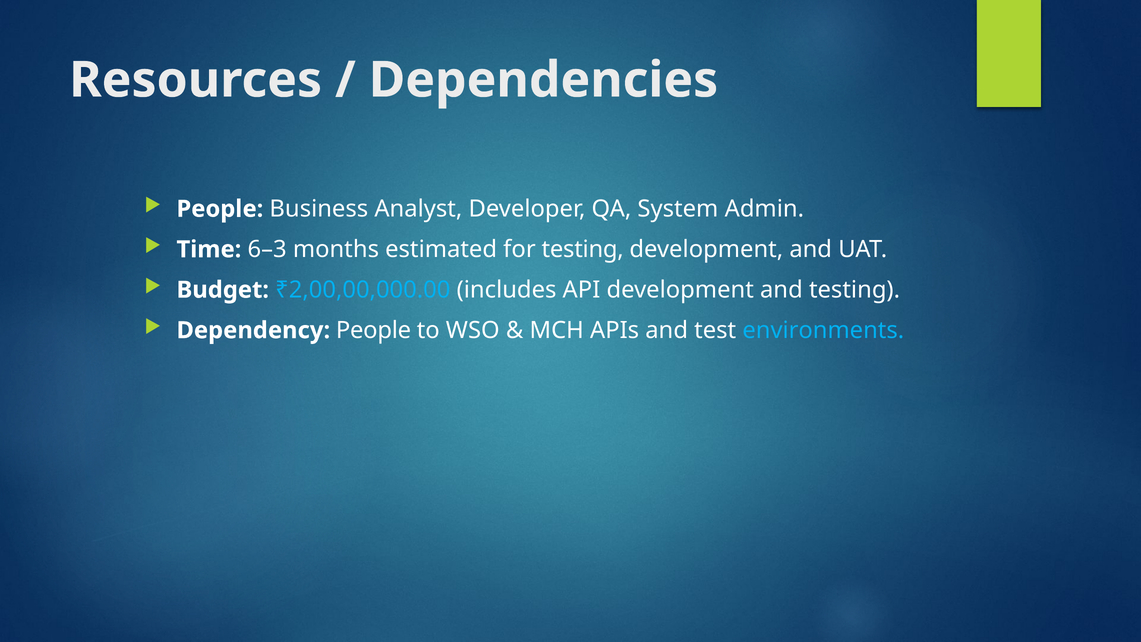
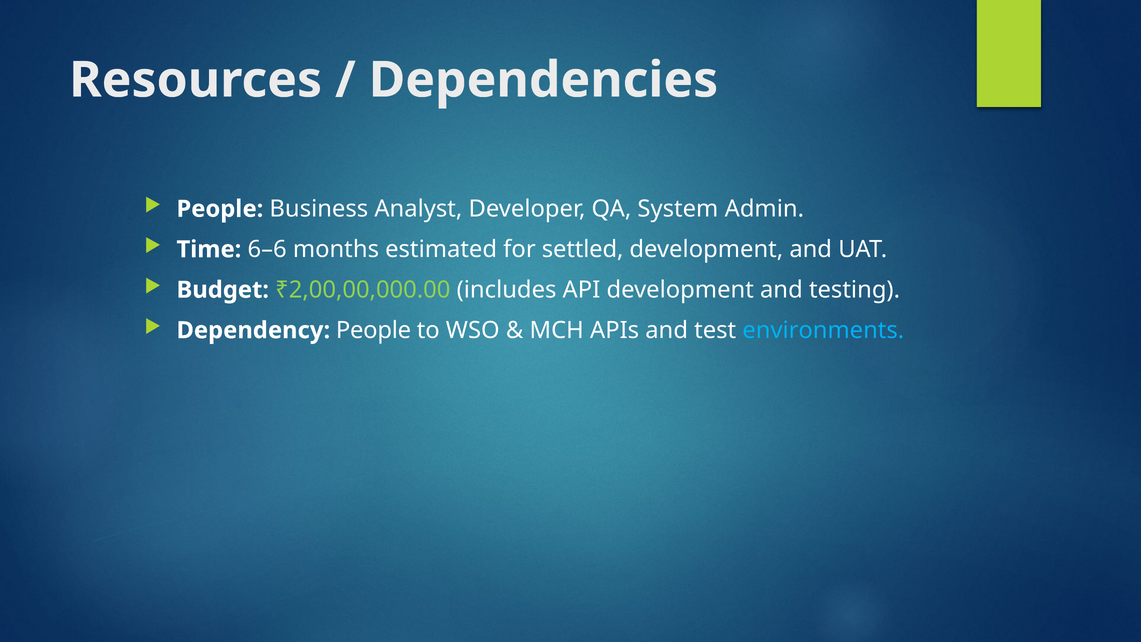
6–3: 6–3 -> 6–6 (267, 249)
for testing: testing -> settled (583, 249)
₹2,00,00,000.00 colour: light blue -> light green (363, 290)
